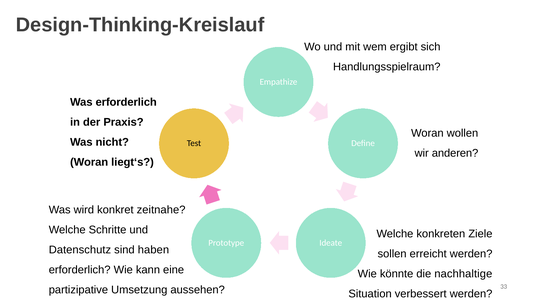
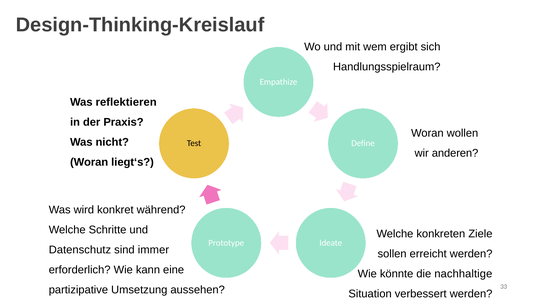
Was erforderlich: erforderlich -> reflektieren (126, 102)
zeitnahe: zeitnahe -> während (161, 210)
haben: haben -> immer (153, 250)
